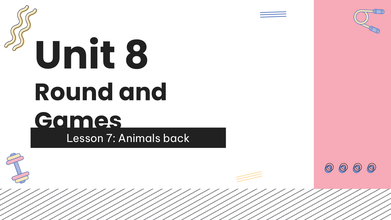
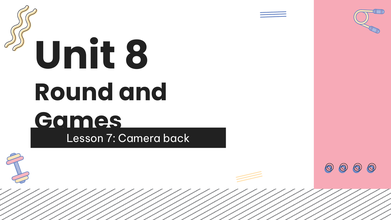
Animals: Animals -> Camera (139, 138)
